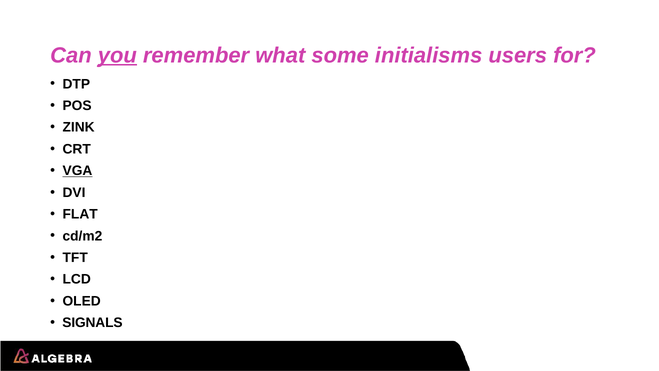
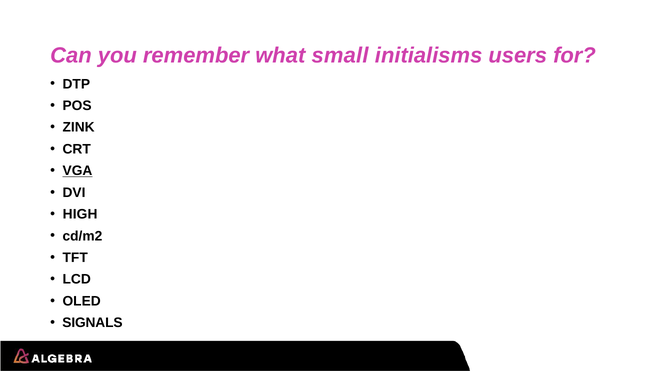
you underline: present -> none (117, 55)
some: some -> small (340, 55)
FLAT: FLAT -> HIGH (80, 214)
